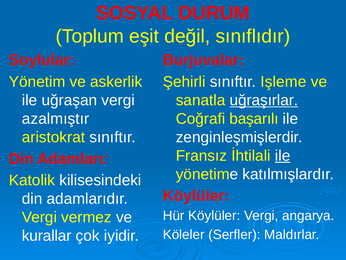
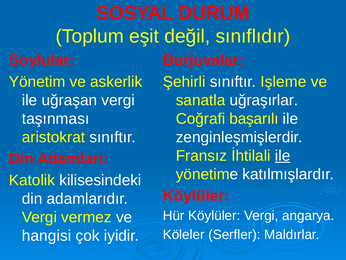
uğraşırlar underline: present -> none (264, 100)
azalmıştır: azalmıştır -> taşınması (56, 118)
kurallar: kurallar -> hangisi (47, 235)
